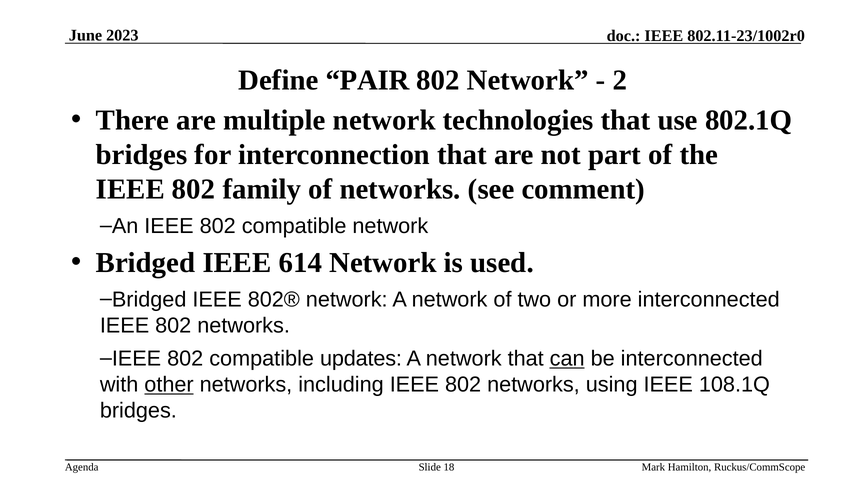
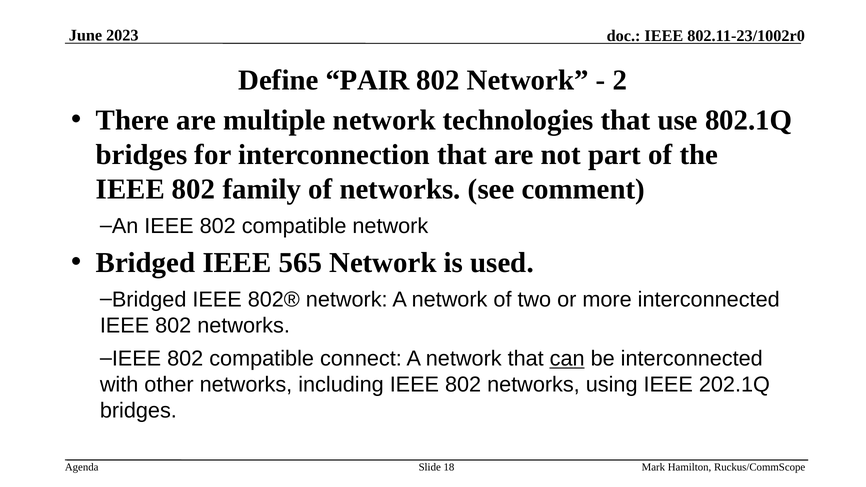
614: 614 -> 565 (300, 263)
updates: updates -> connect (361, 359)
other underline: present -> none (169, 385)
108.1Q: 108.1Q -> 202.1Q (734, 385)
